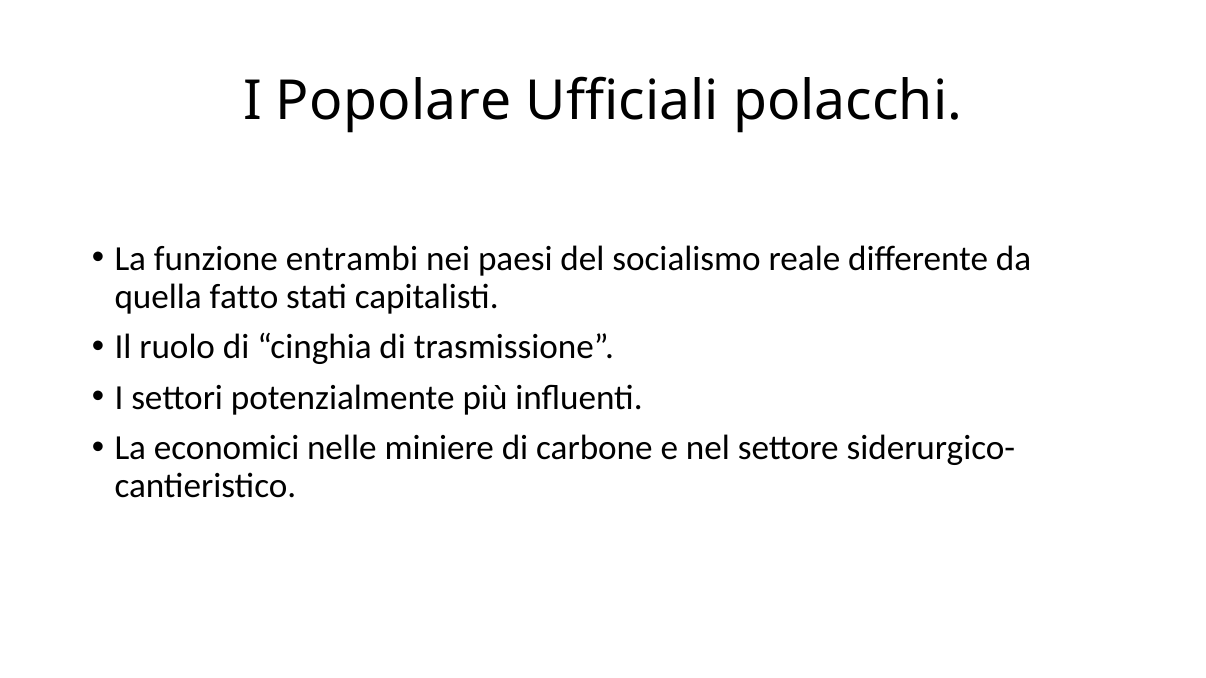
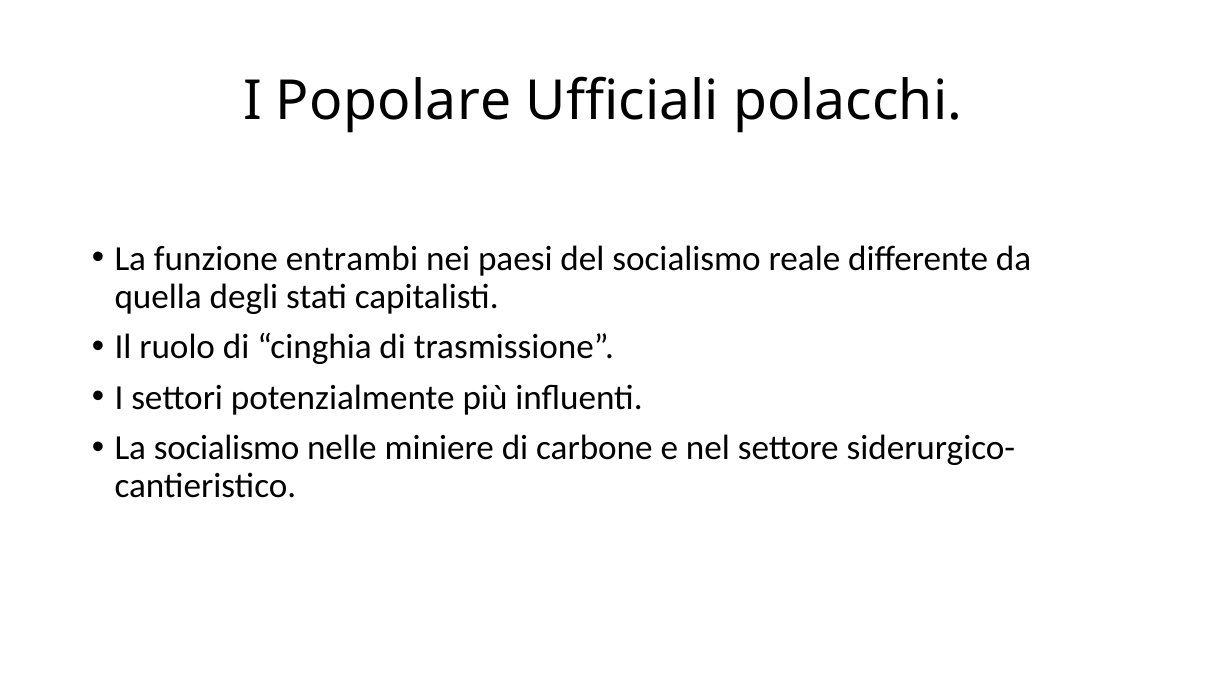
fatto: fatto -> degli (244, 297)
La economici: economici -> socialismo (227, 448)
